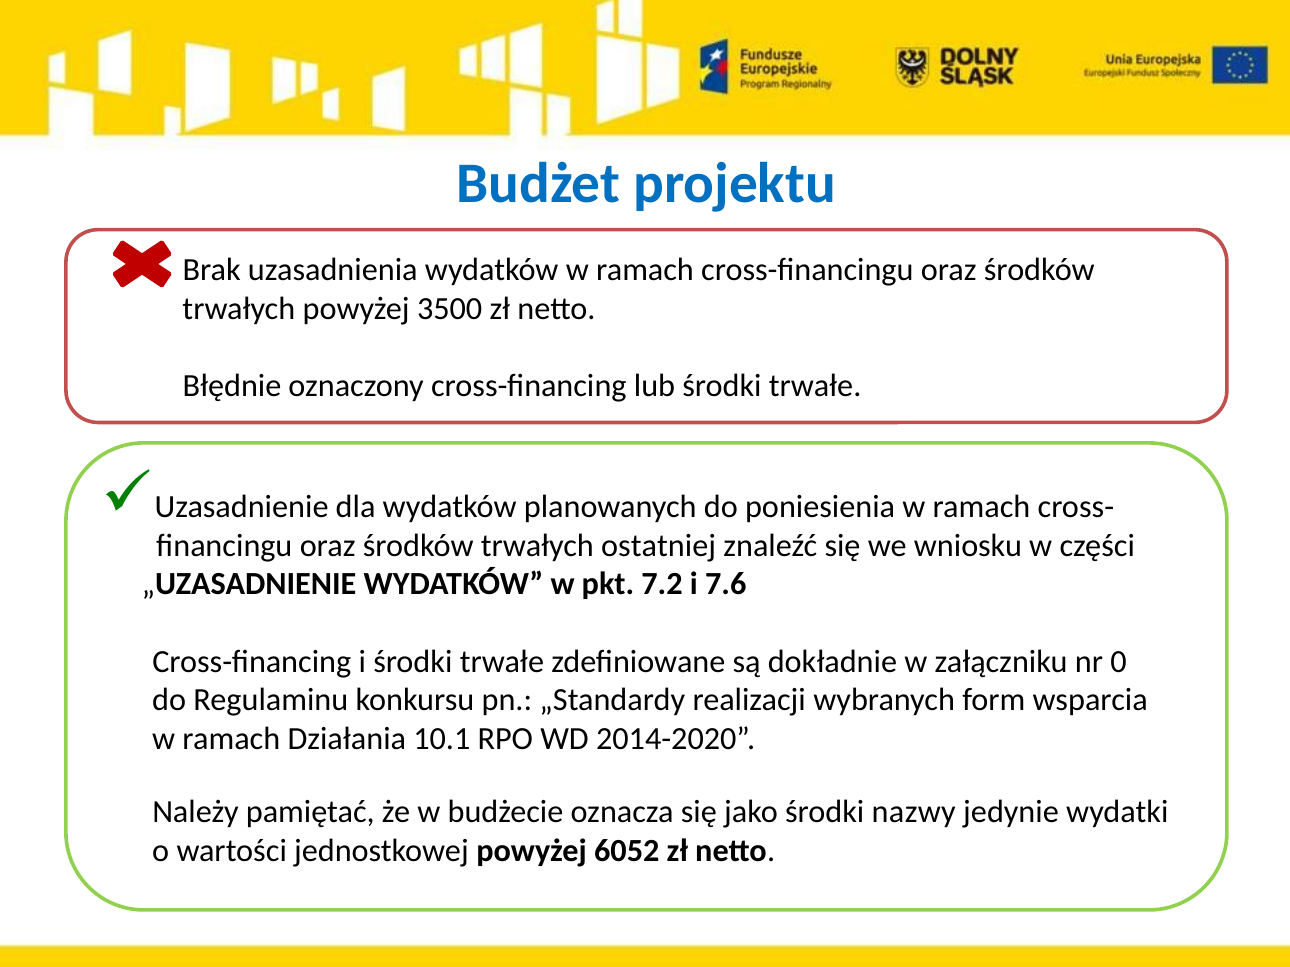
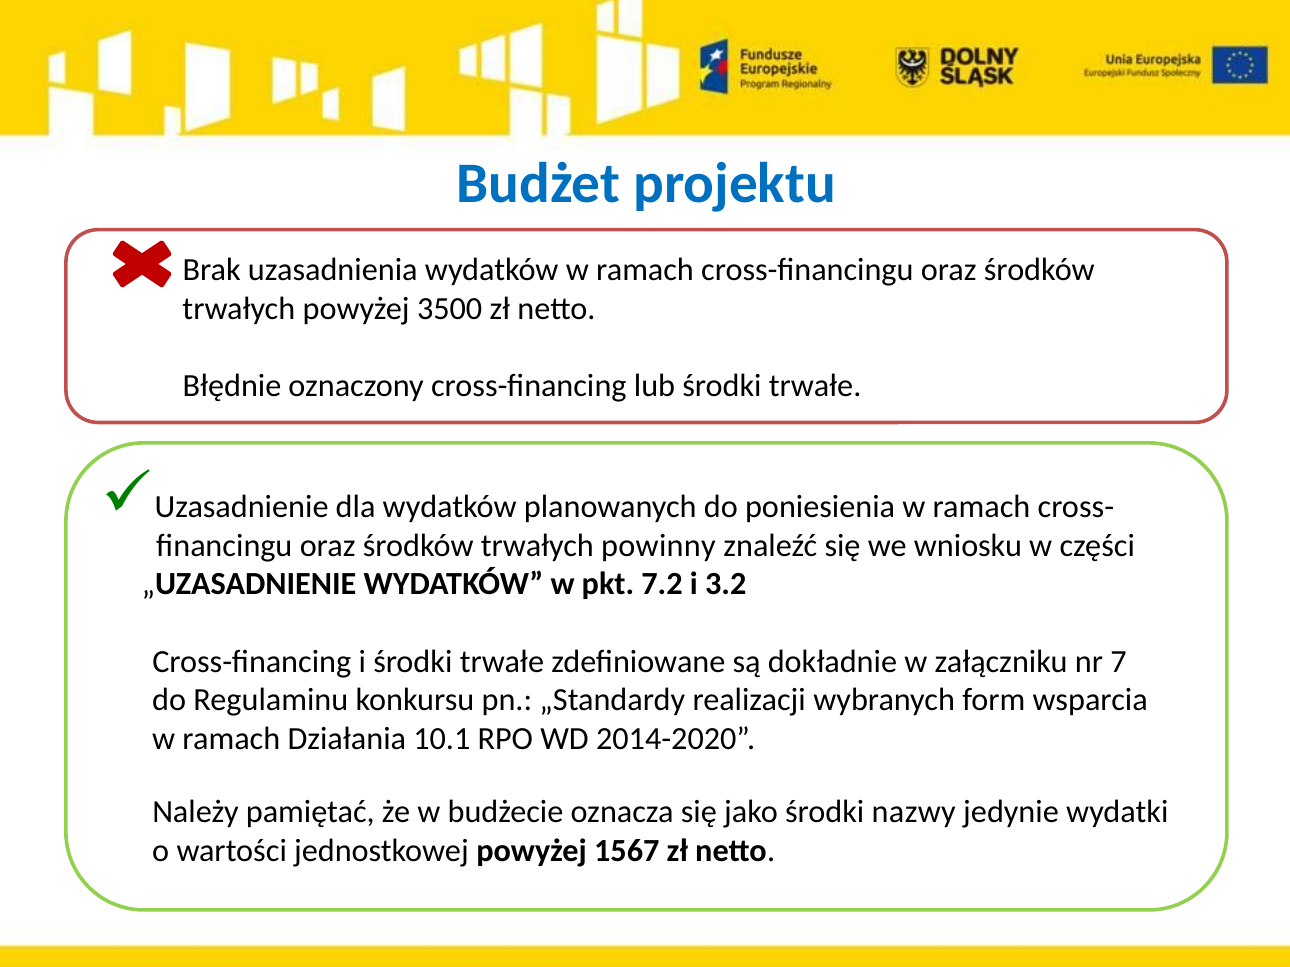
ostatniej: ostatniej -> powinny (658, 546)
7.6: 7.6 -> 3.2 (726, 584)
0: 0 -> 7 (1118, 662)
6052: 6052 -> 1567 (627, 851)
